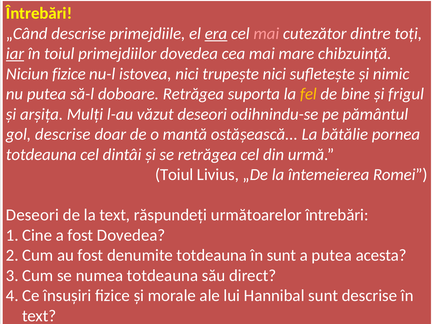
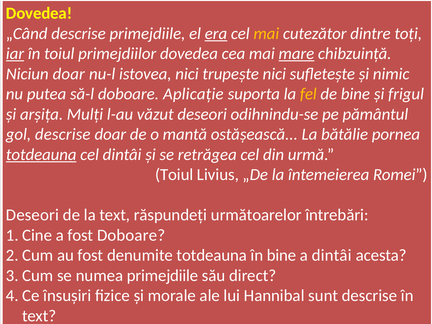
Întrebări: Întrebări -> Dovedea (39, 13)
mai colour: pink -> yellow (266, 34)
mare underline: none -> present (296, 54)
Niciun fizice: fizice -> doar (69, 74)
doboare Retrăgea: Retrăgea -> Aplicaţie (193, 94)
totdeauna underline: none -> present (41, 155)
fost Dovedea: Dovedea -> Doboare (131, 235)
în sunt: sunt -> bine (282, 255)
a putea: putea -> dintâi (332, 255)
numea totdeauna: totdeauna -> primejdiile (163, 276)
